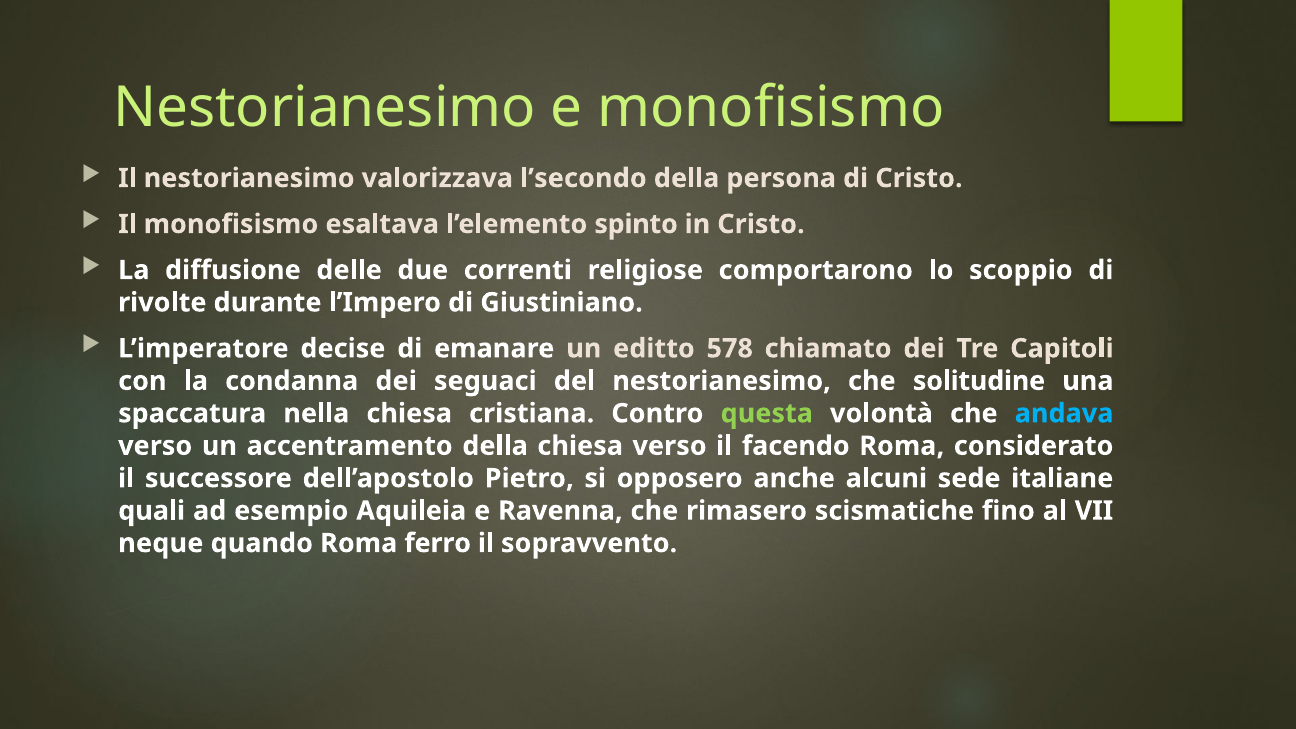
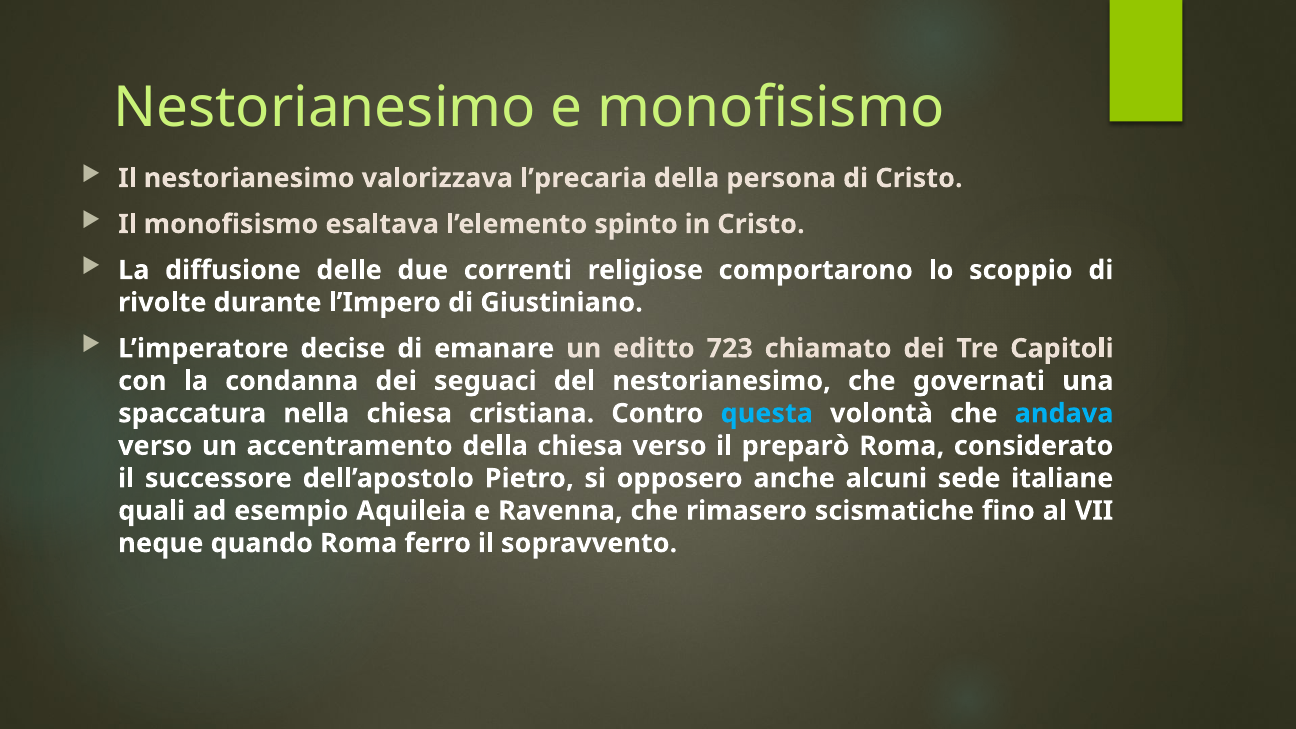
l’secondo: l’secondo -> l’precaria (583, 178)
578: 578 -> 723 (730, 349)
solitudine: solitudine -> governati (979, 381)
questa colour: light green -> light blue (767, 413)
facendo: facendo -> preparò (796, 446)
